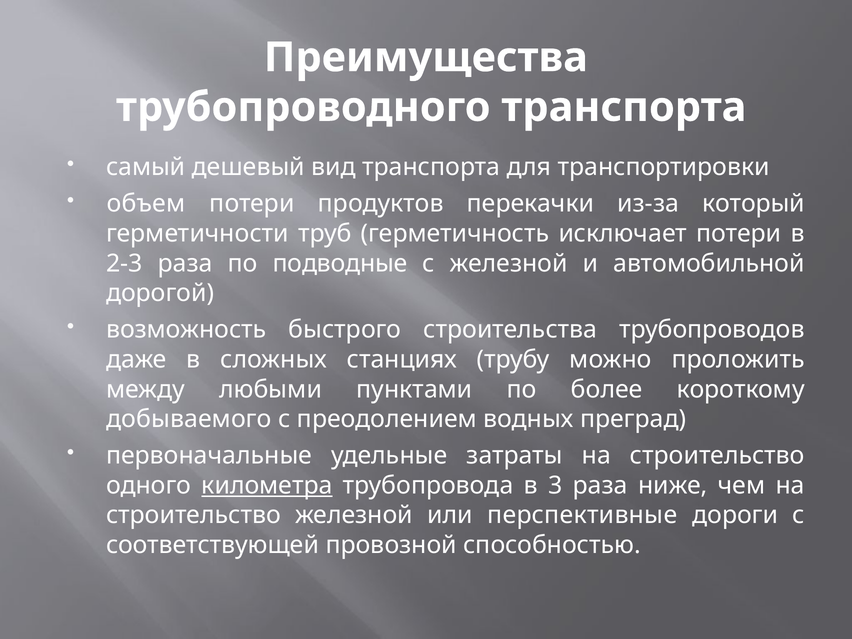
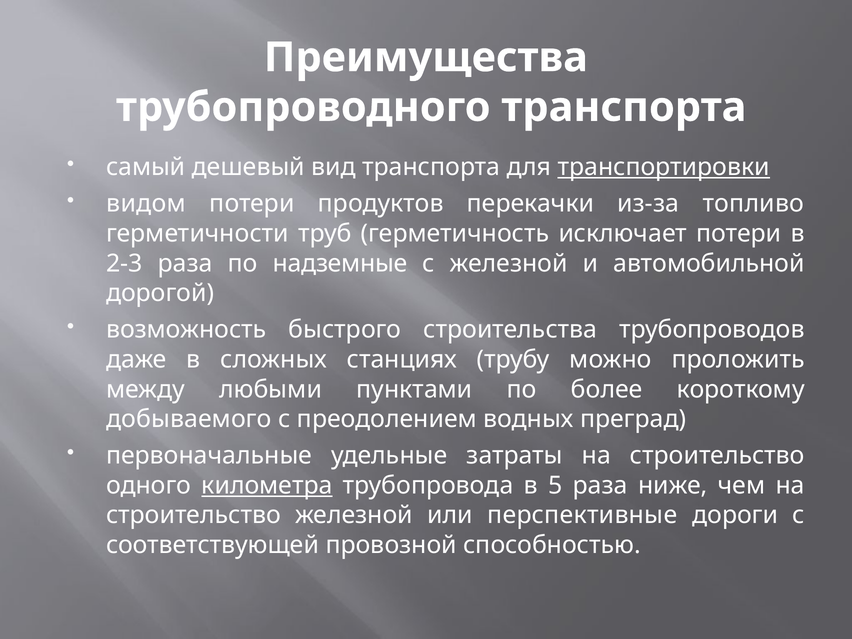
транспортировки underline: none -> present (664, 167)
объем: объем -> видом (146, 204)
который: который -> топливо (753, 204)
подводные: подводные -> надземные (340, 263)
3: 3 -> 5 (555, 485)
